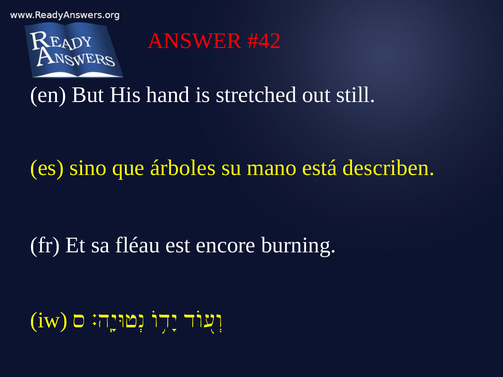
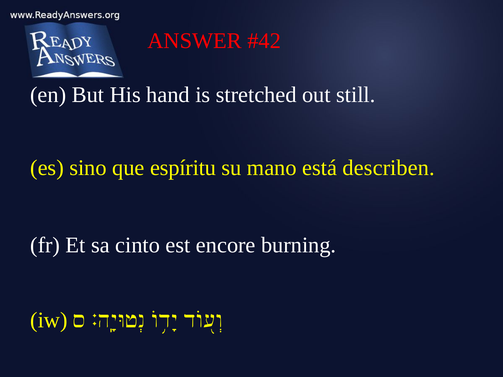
árboles: árboles -> espíritu (183, 168)
fléau: fléau -> cinto (138, 245)
